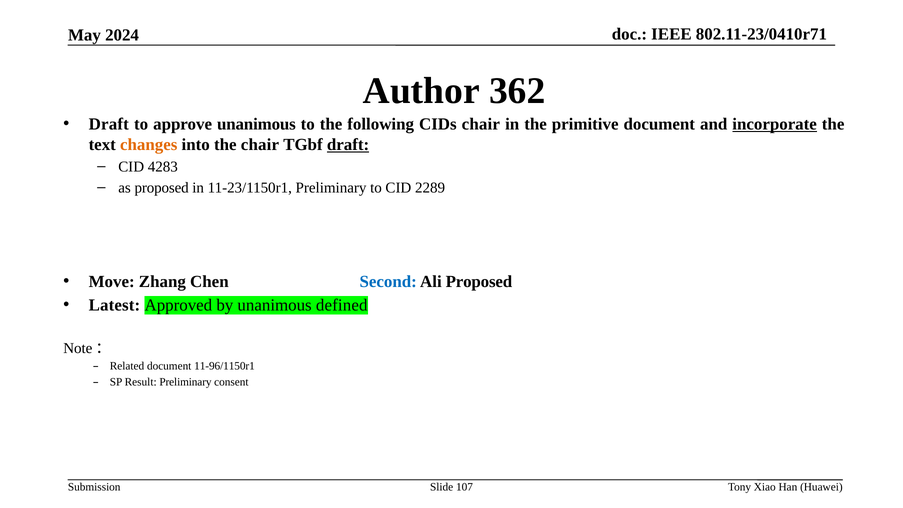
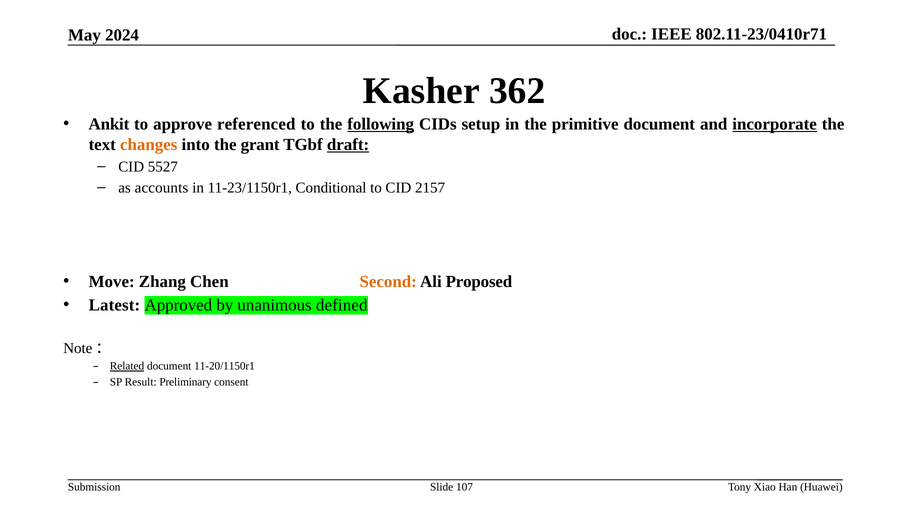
Author: Author -> Kasher (421, 91)
Draft: Draft -> Ankit (109, 124)
approve unanimous: unanimous -> referenced (256, 124)
following underline: none -> present (381, 124)
CIDs chair: chair -> setup (481, 124)
the chair: chair -> grant (260, 145)
4283: 4283 -> 5527 (163, 167)
as proposed: proposed -> accounts (161, 188)
11-23/1150r1 Preliminary: Preliminary -> Conditional (331, 188)
2289: 2289 -> 2157 (430, 188)
Second colour: blue -> orange (388, 281)
Related underline: none -> present (127, 366)
11-96/1150r1: 11-96/1150r1 -> 11-20/1150r1 (225, 366)
